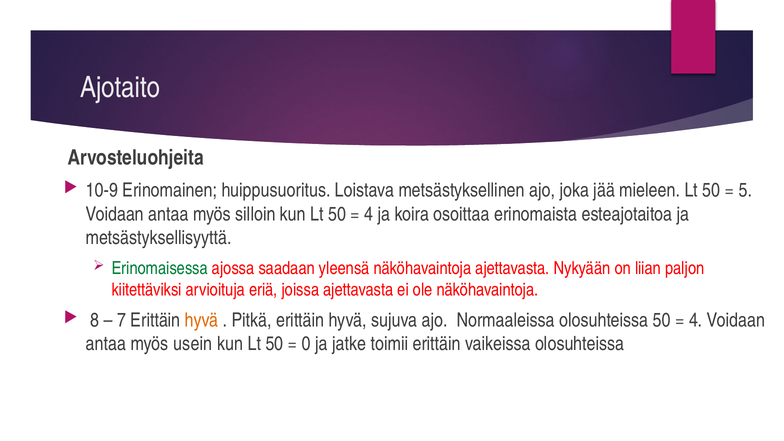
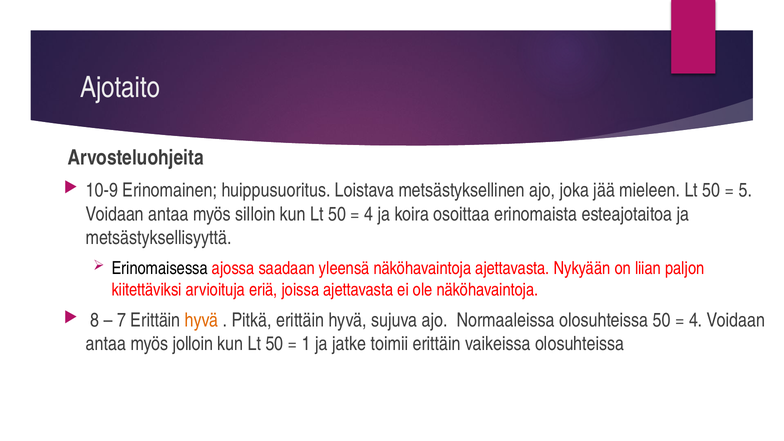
Erinomaisessa colour: green -> black (160, 268)
usein: usein -> jolloin (193, 344)
0: 0 -> 1 (306, 344)
